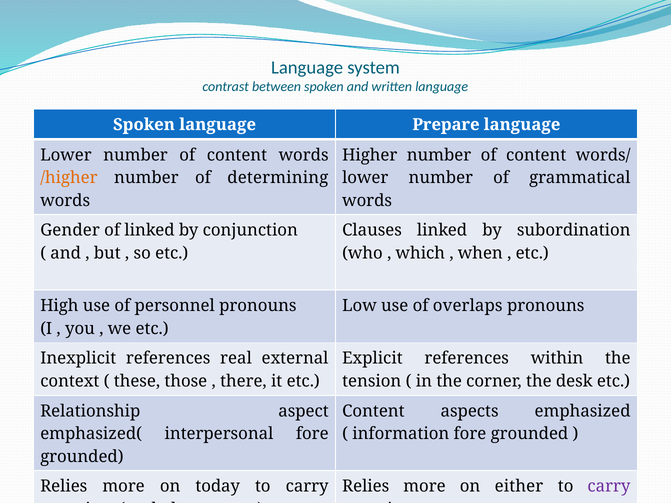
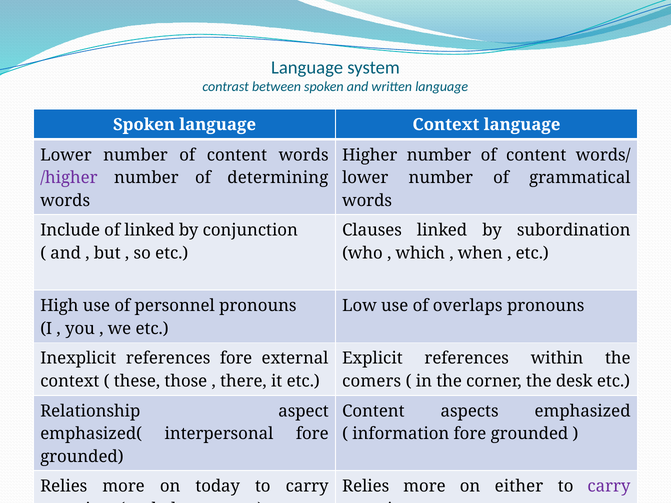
language Prepare: Prepare -> Context (446, 125)
/higher colour: orange -> purple (69, 178)
Gender: Gender -> Include (70, 230)
references real: real -> fore (236, 359)
tension: tension -> comers (372, 381)
